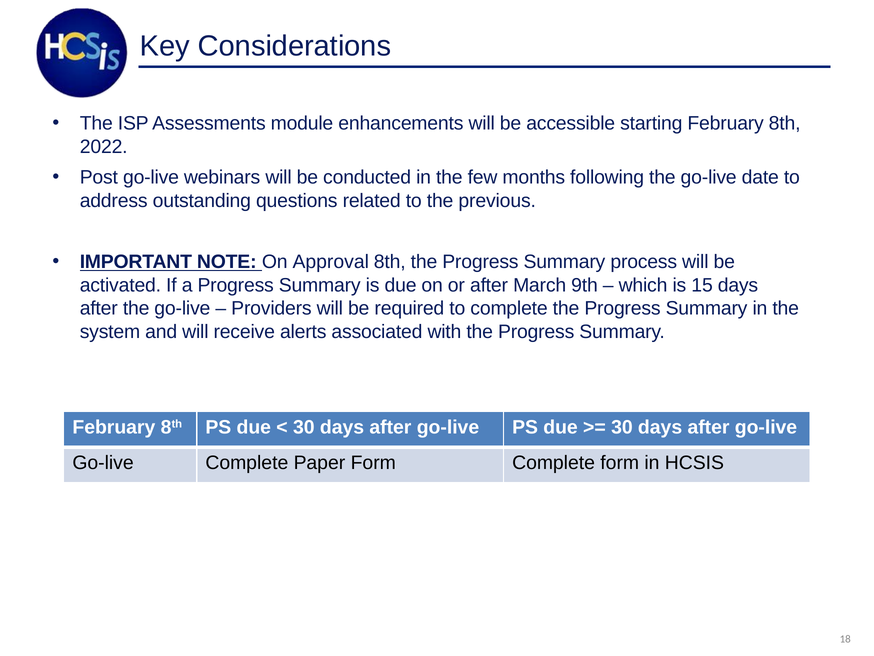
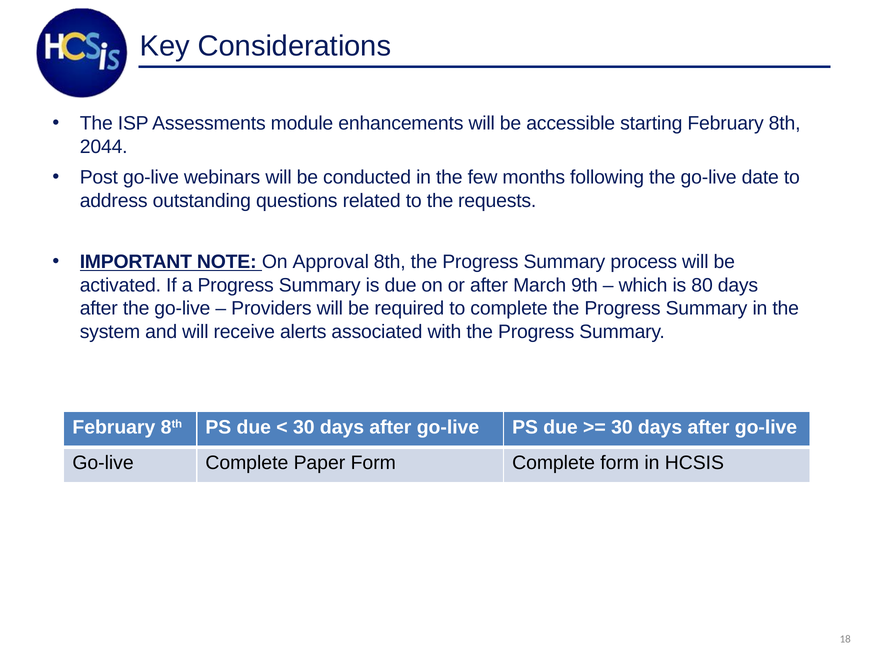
2022: 2022 -> 2044 (104, 147)
previous: previous -> requests (497, 201)
15: 15 -> 80 (702, 285)
